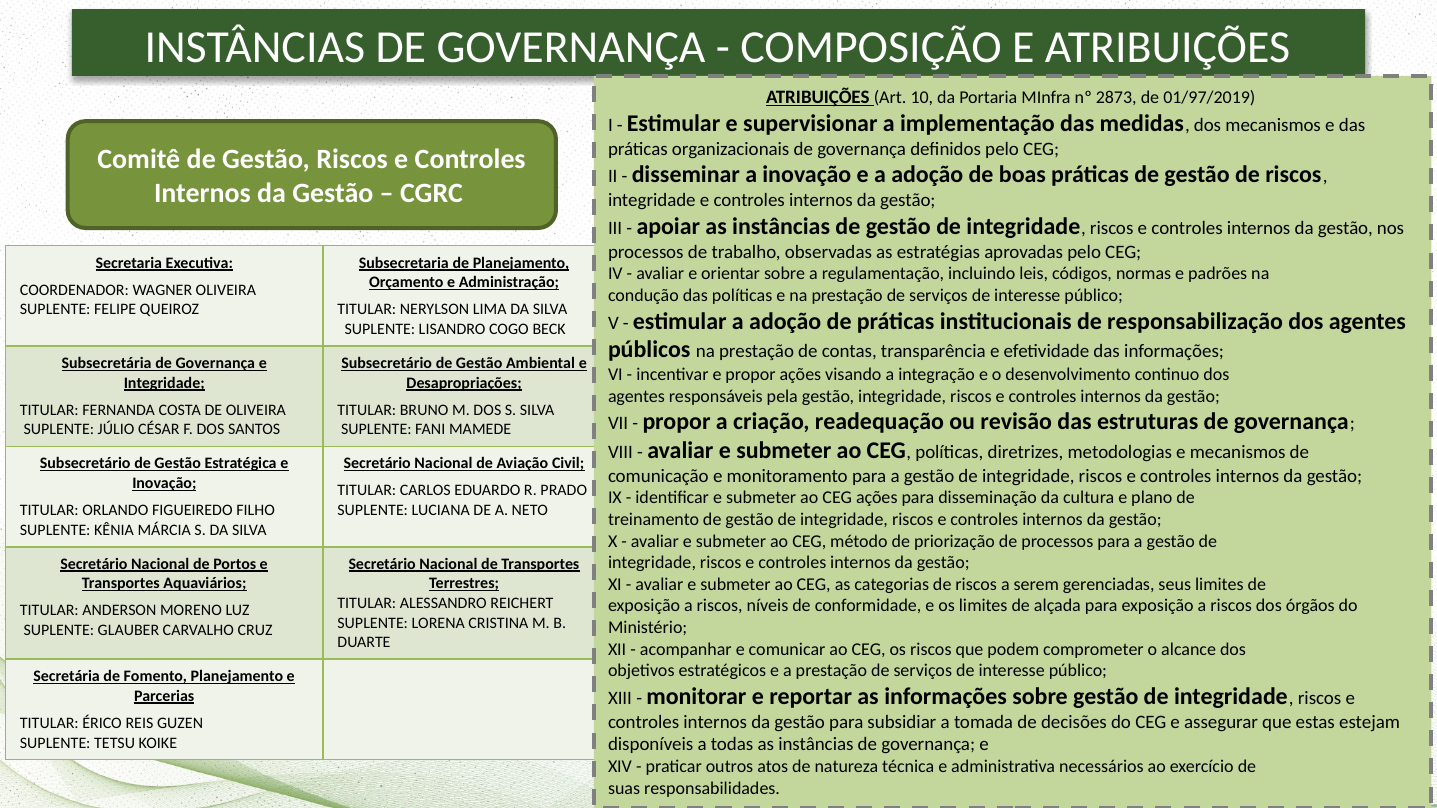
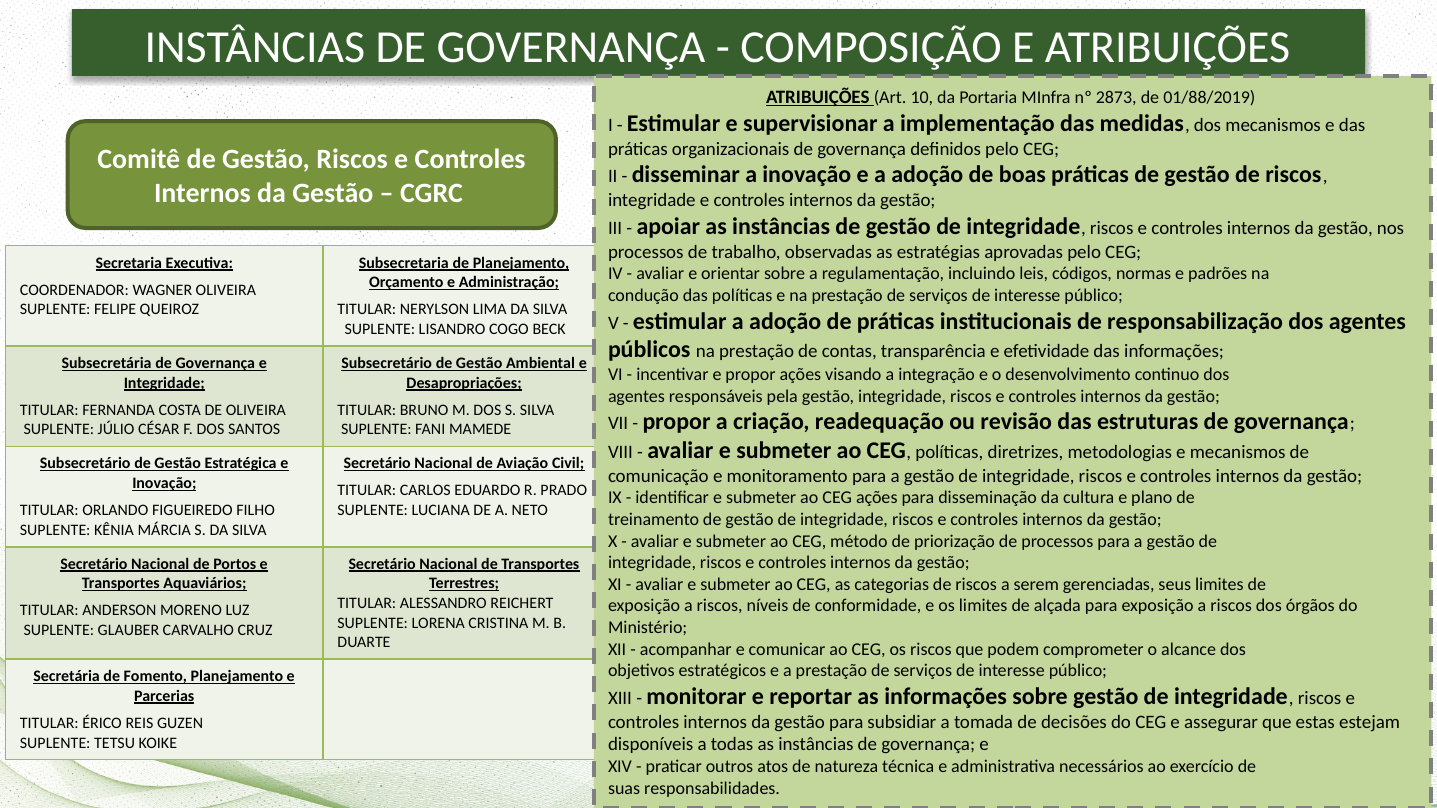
01/97/2019: 01/97/2019 -> 01/88/2019 (1209, 98)
